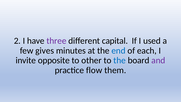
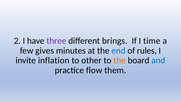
capital: capital -> brings (115, 41)
used: used -> time (152, 41)
each: each -> rules (147, 51)
opposite: opposite -> inflation (54, 60)
the colour: blue -> orange (120, 60)
and colour: purple -> blue (158, 60)
